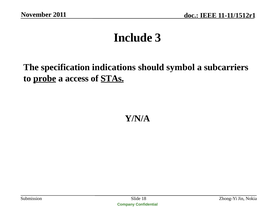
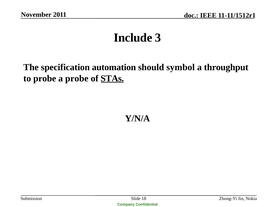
indications: indications -> automation (114, 67)
subcarriers: subcarriers -> throughput (226, 67)
probe underline: present -> none (45, 78)
a access: access -> probe (77, 78)
